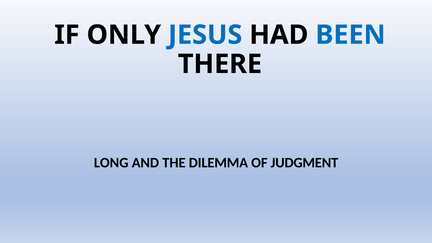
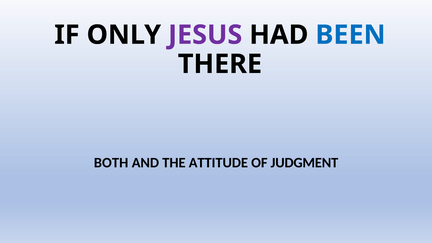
JESUS colour: blue -> purple (205, 35)
LONG: LONG -> BOTH (111, 163)
DILEMMA: DILEMMA -> ATTITUDE (218, 163)
